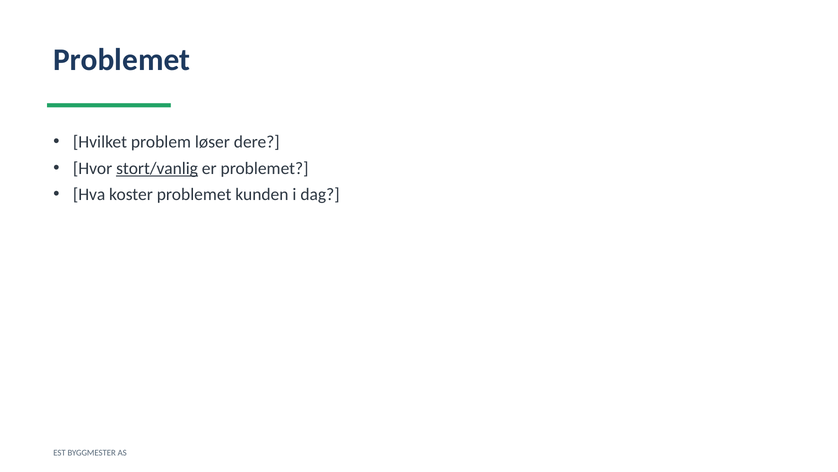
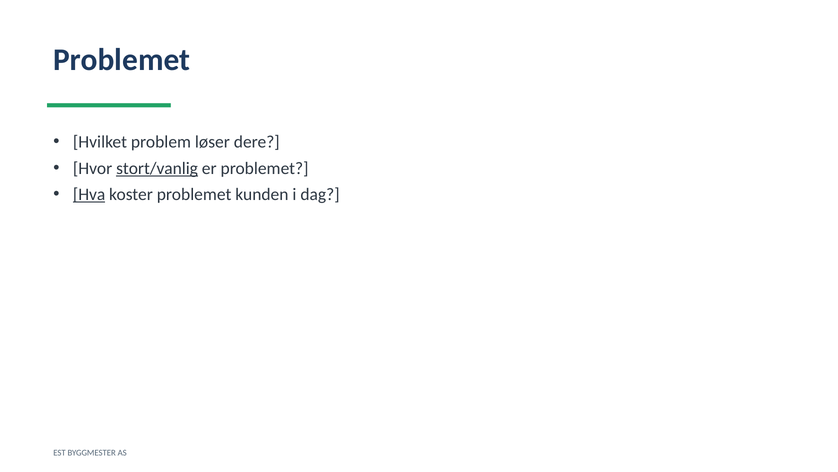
Hva underline: none -> present (89, 194)
